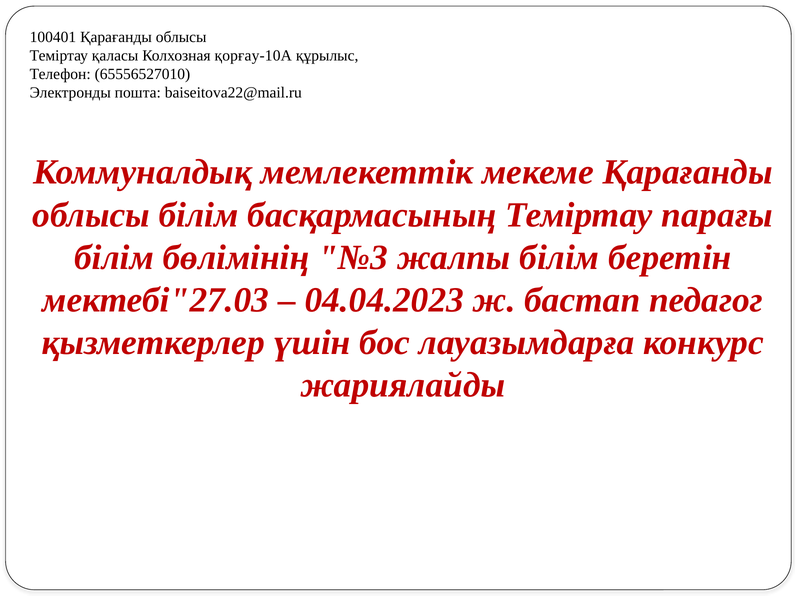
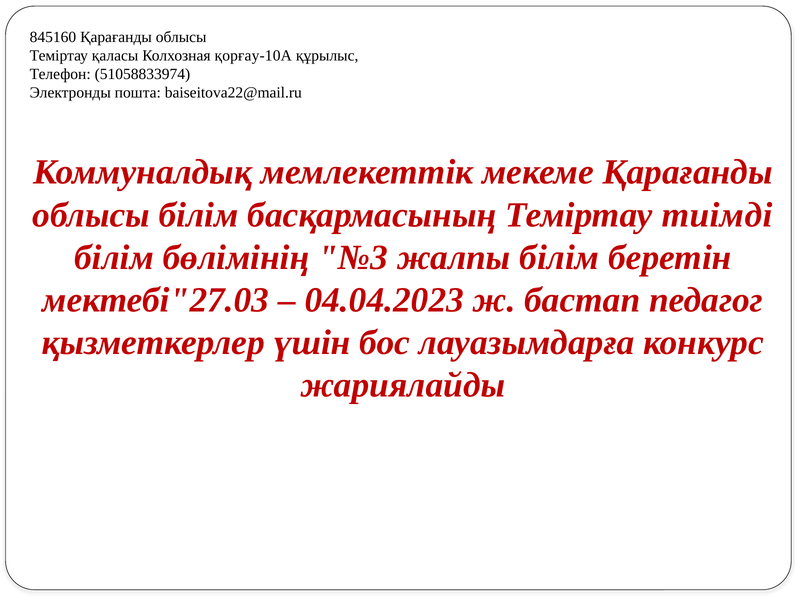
100401: 100401 -> 845160 (53, 37)
65556527010: 65556527010 -> 51058833974 (142, 74)
парағы: парағы -> тиімді (717, 215)
